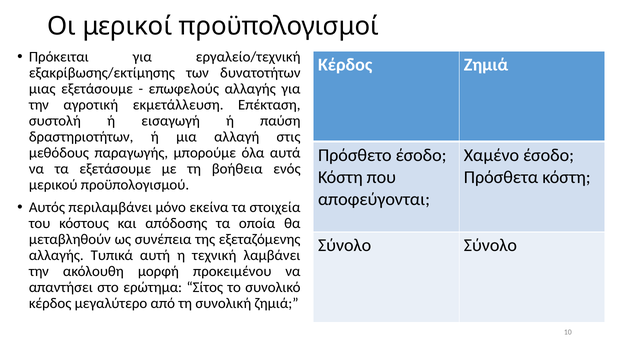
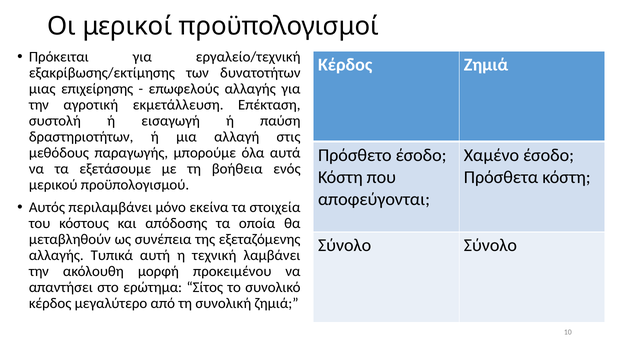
μιας εξετάσουμε: εξετάσουμε -> επιχείρησης (97, 89)
